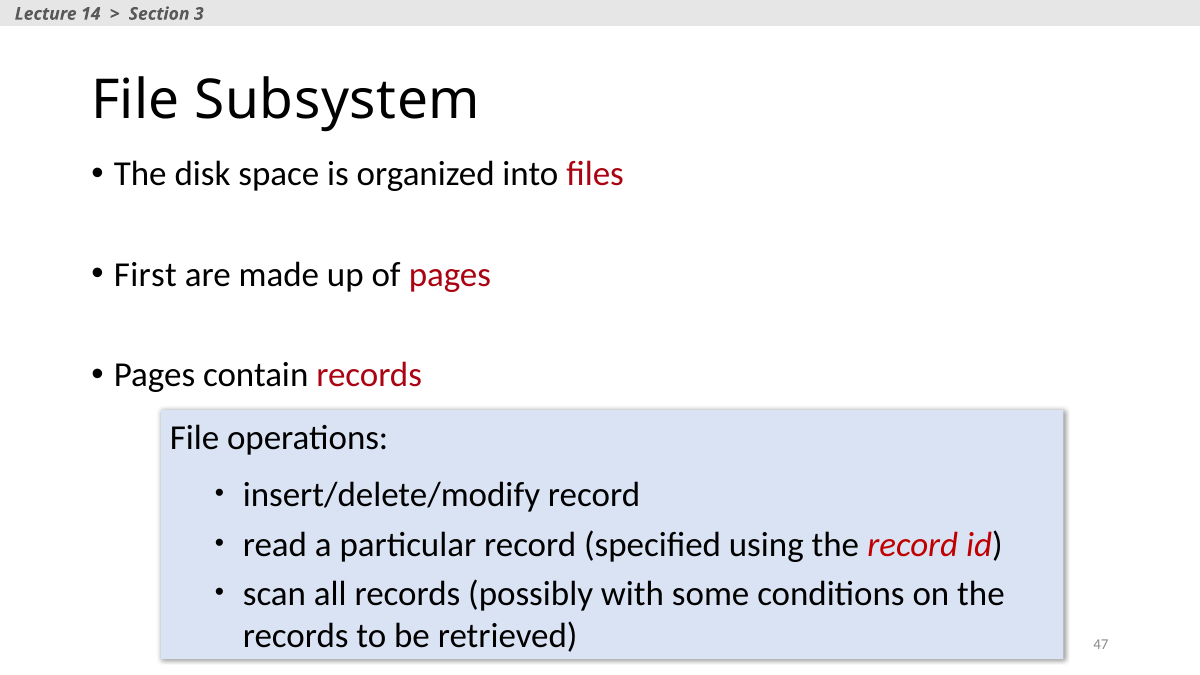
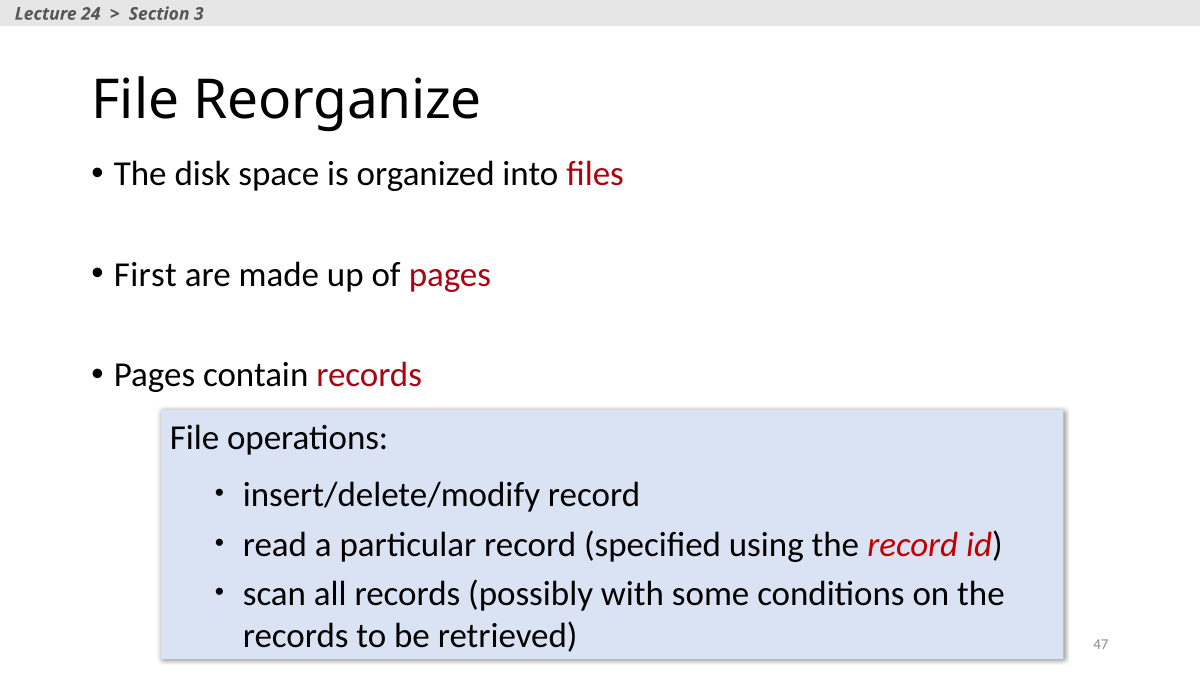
14: 14 -> 24 (91, 14)
Subsystem: Subsystem -> Reorganize (338, 101)
